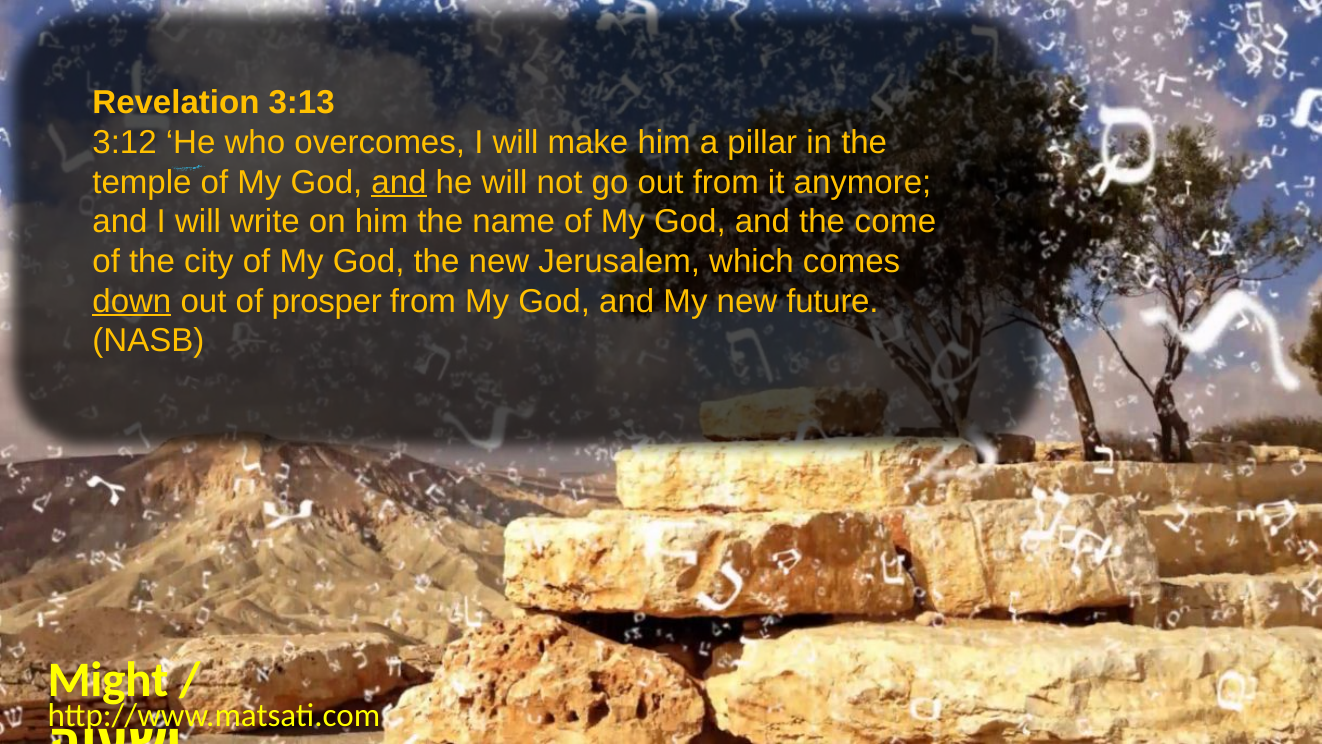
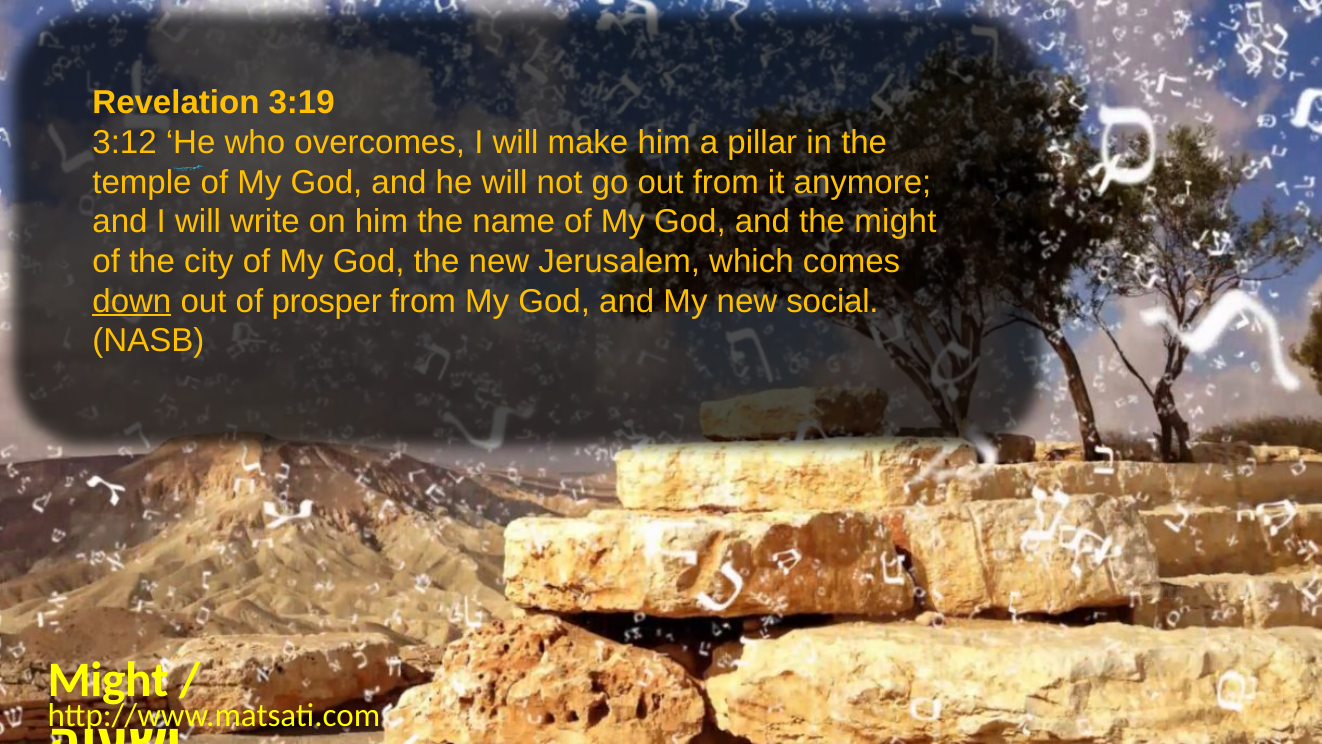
3:13: 3:13 -> 3:19 (302, 103)
and underline: present -> none (399, 182)
the come: come -> might (895, 222)
future: future -> social (833, 301)
